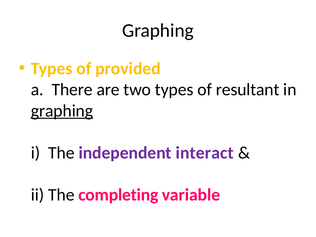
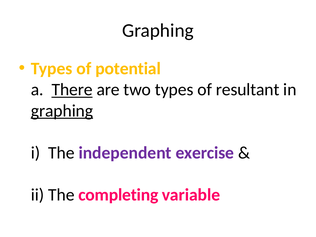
provided: provided -> potential (128, 69)
There underline: none -> present (72, 90)
interact: interact -> exercise (205, 153)
